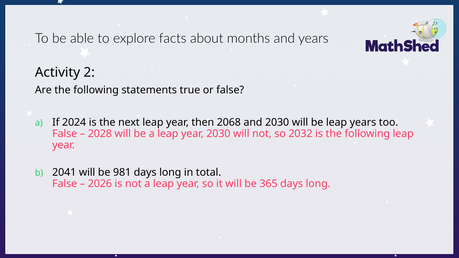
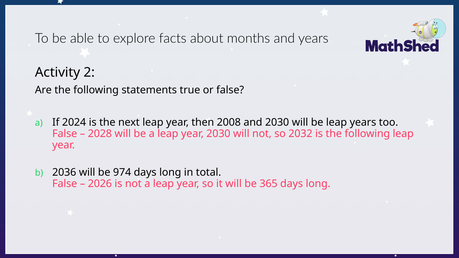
2068: 2068 -> 2008 (229, 122)
2041: 2041 -> 2036 (64, 173)
981: 981 -> 974 (122, 173)
